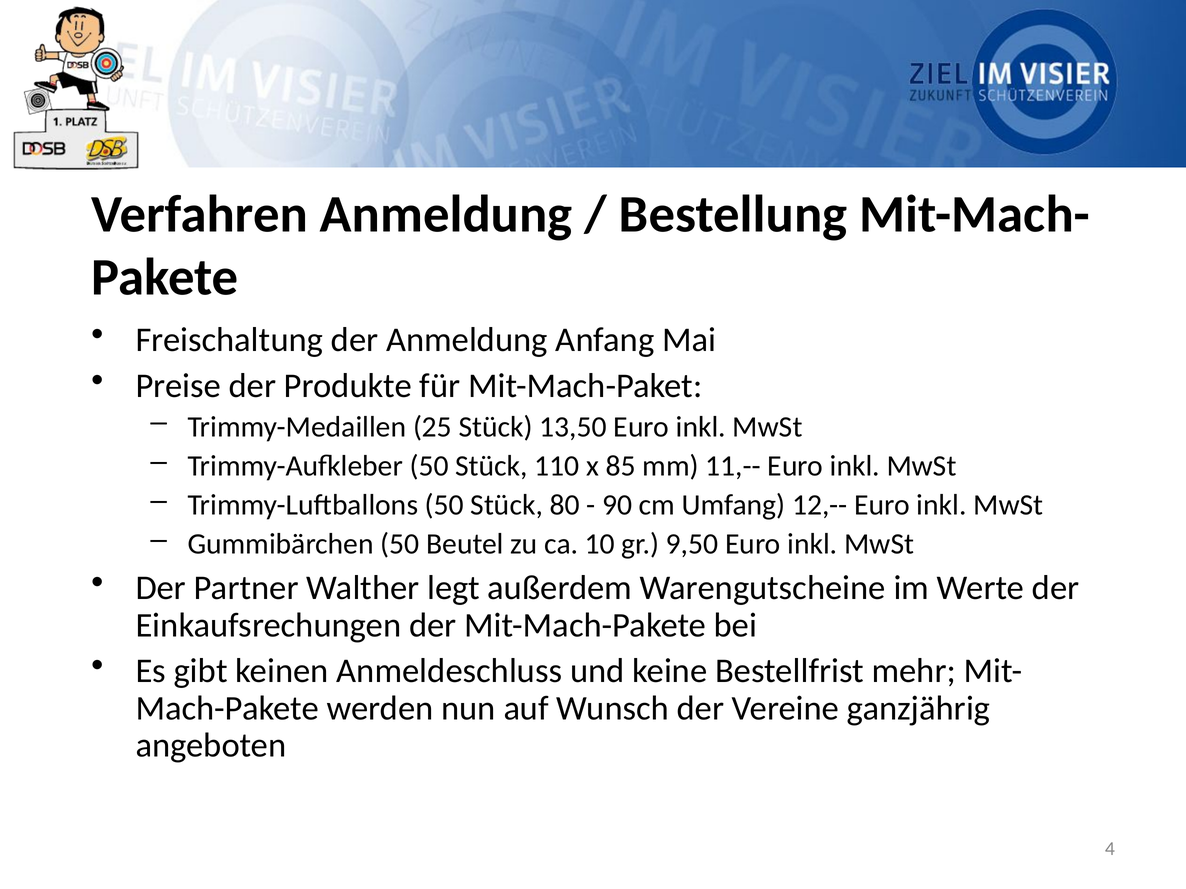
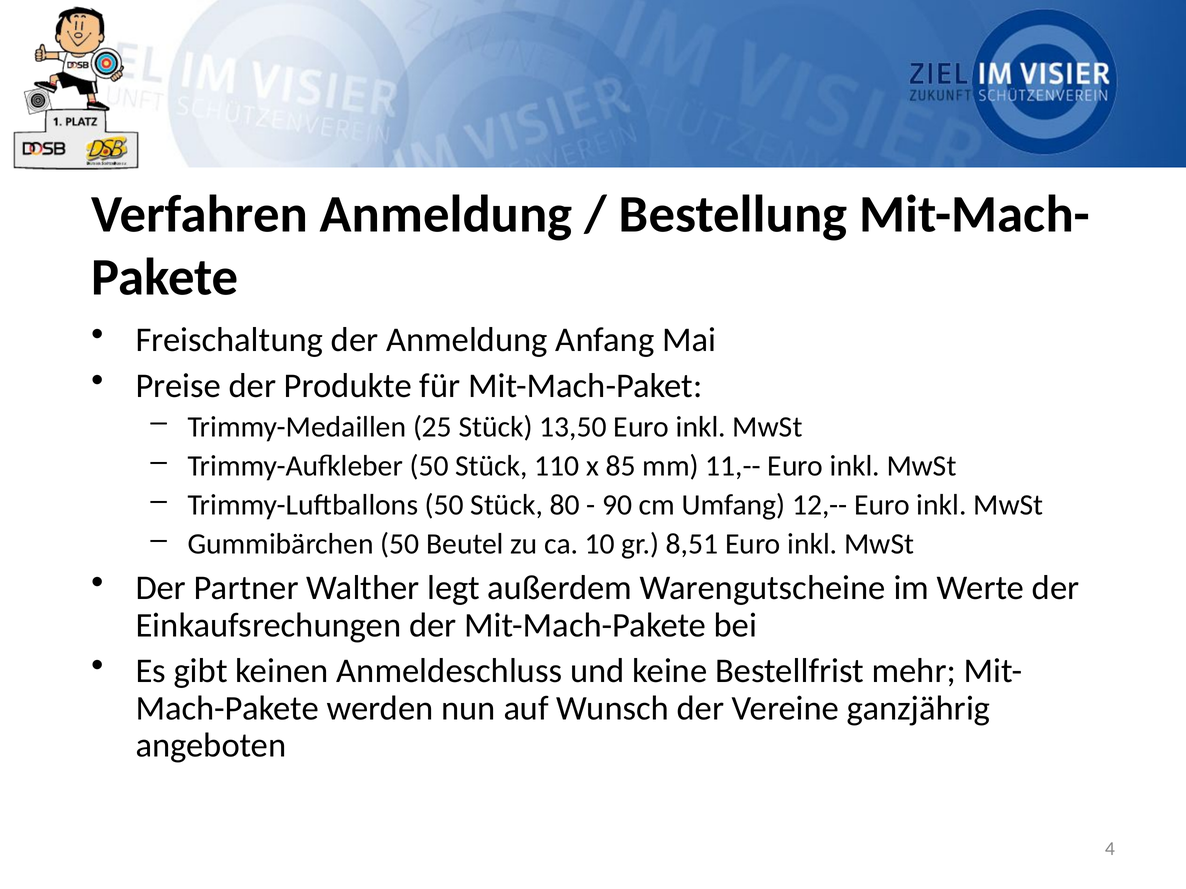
9,50: 9,50 -> 8,51 (692, 544)
